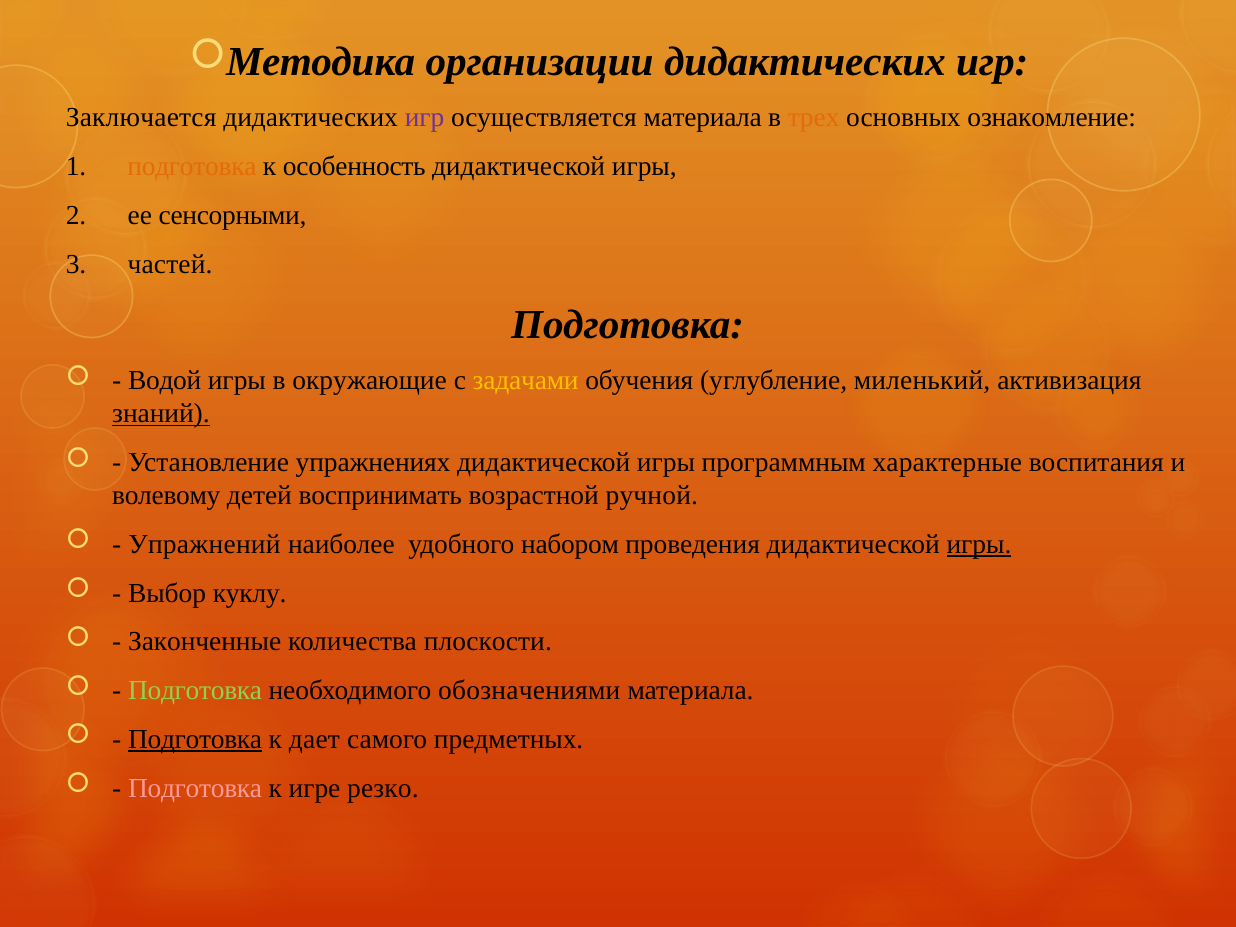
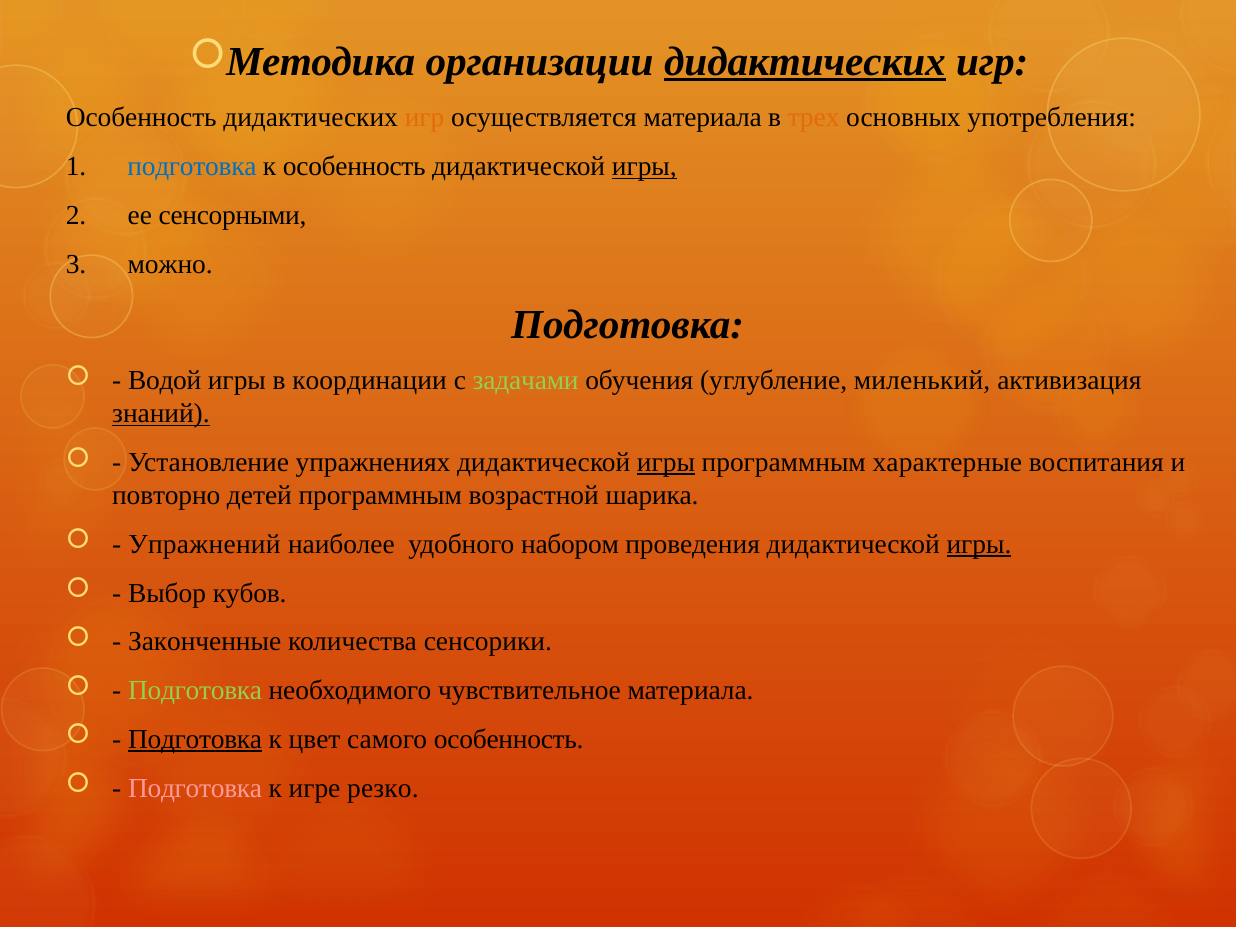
дидактических underline: none -> present (805, 62)
Заключается: Заключается -> Особенность (141, 118)
игр colour: purple -> orange (425, 118)
ознакомление: ознакомление -> употребления (1052, 118)
подготовка colour: orange -> blue (192, 167)
игры underline: none -> present (644, 167)
частей: частей -> можно (170, 264)
окружающие: окружающие -> координации (370, 381)
задачами colour: yellow -> light green (526, 381)
игры underline: none -> present (666, 463)
волевому: волевому -> повторно (166, 495)
детей воспринимать: воспринимать -> программным (380, 495)
ручной: ручной -> шарика (652, 495)
куклу: куклу -> кубов (250, 593)
плоскости: плоскости -> сенсорики (488, 642)
обозначениями: обозначениями -> чувствительное (529, 691)
дает: дает -> цвет (315, 739)
самого предметных: предметных -> особенность (509, 739)
